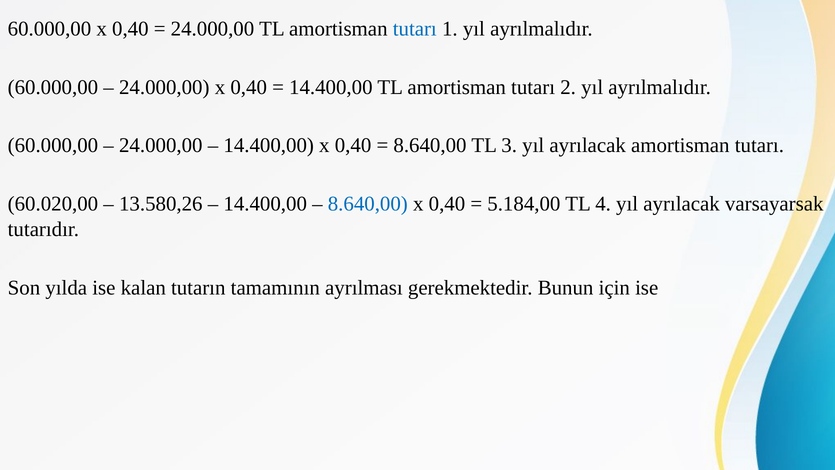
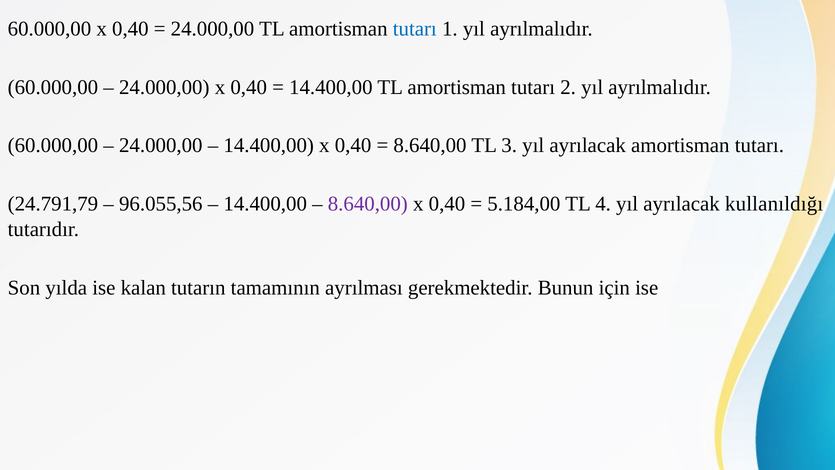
60.020,00: 60.020,00 -> 24.791,79 (53, 204)
13.580,26: 13.580,26 -> 96.055,56 (161, 204)
8.640,00 colour: blue -> purple (368, 204)
varsayarsak: varsayarsak -> kullanıldığı (774, 204)
